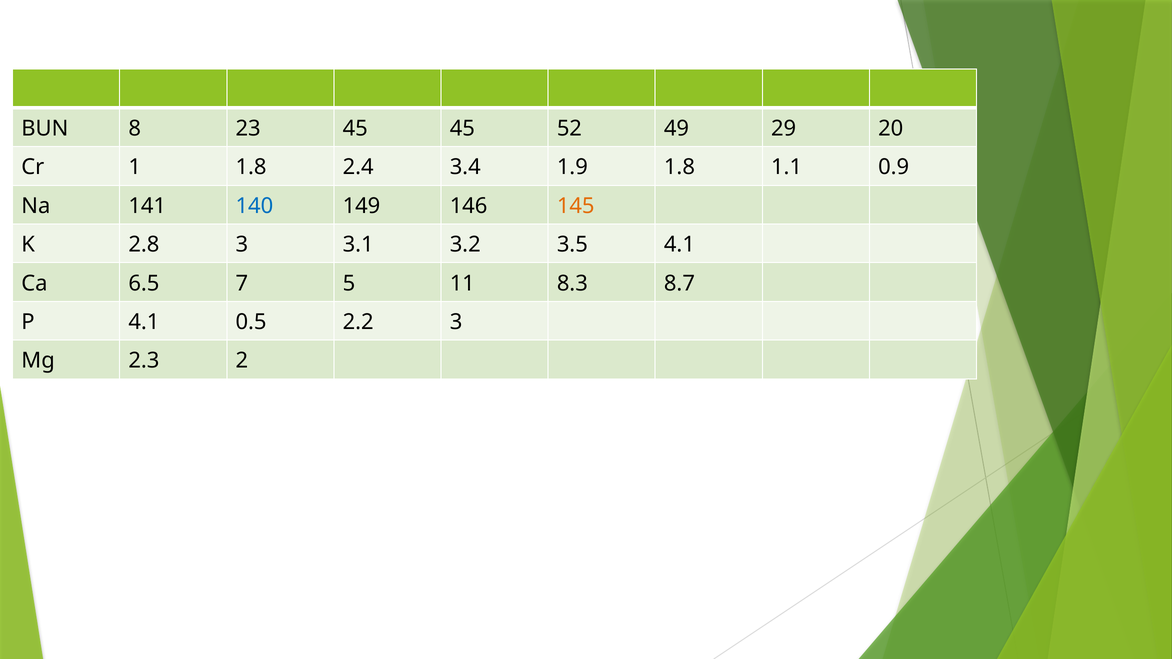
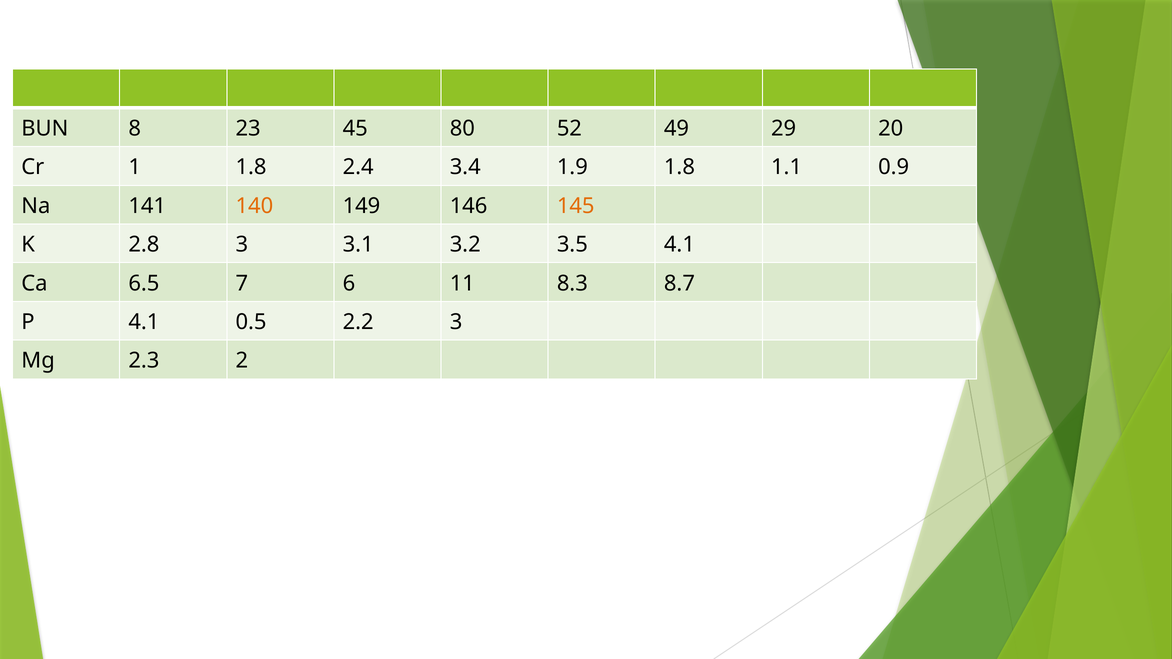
45 45: 45 -> 80 (462, 128)
140 colour: blue -> orange (254, 206)
5: 5 -> 6 (349, 283)
